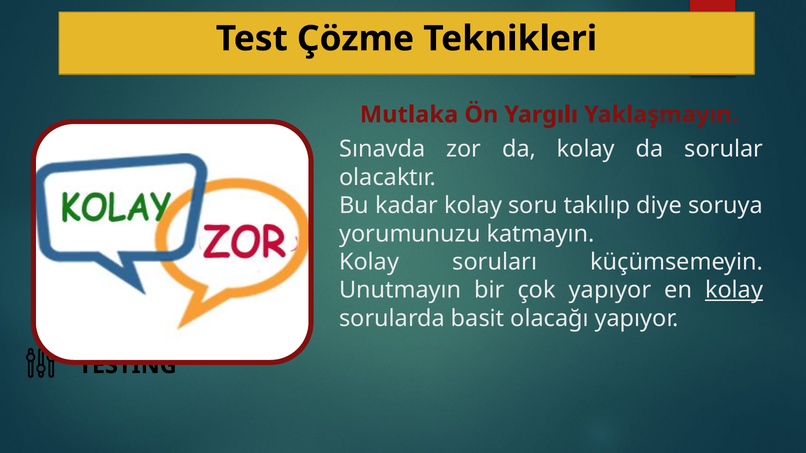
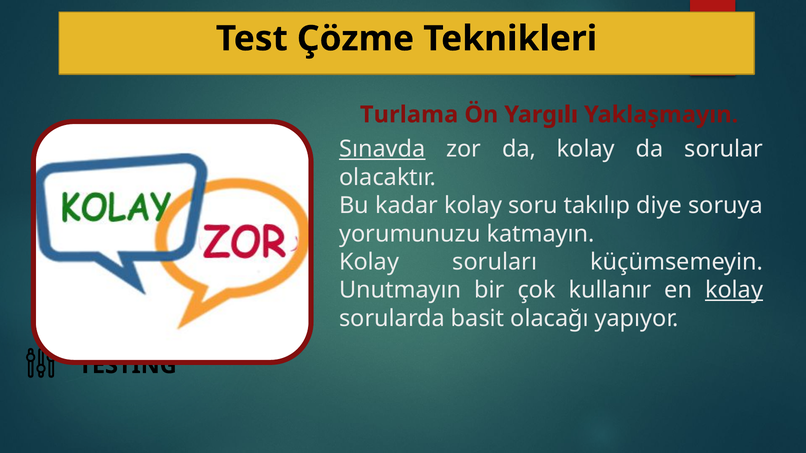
Mutlaka: Mutlaka -> Turlama (409, 115)
Sınavda underline: none -> present (382, 149)
çok yapıyor: yapıyor -> kullanır (610, 290)
